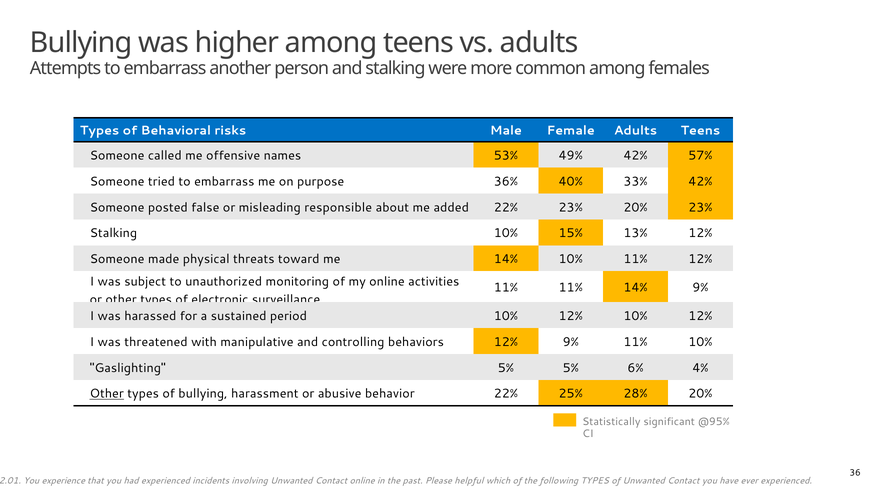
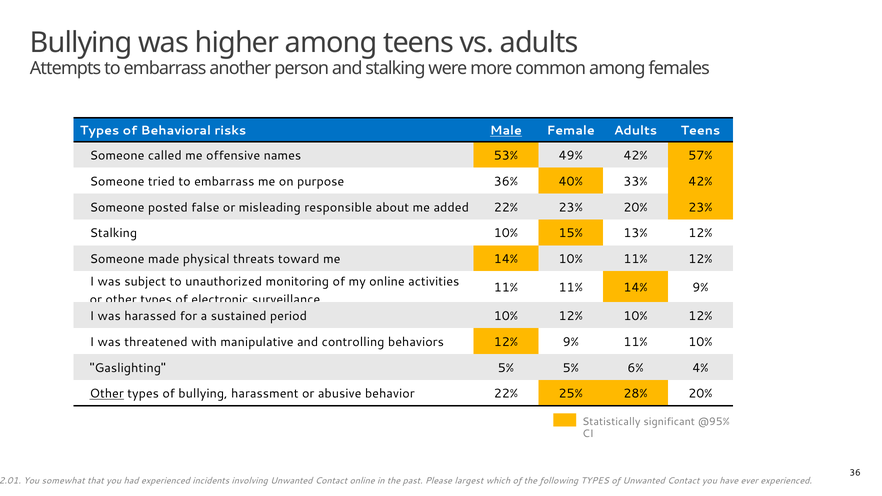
Male underline: none -> present (506, 131)
experience: experience -> somewhat (63, 481)
helpful: helpful -> largest (469, 481)
